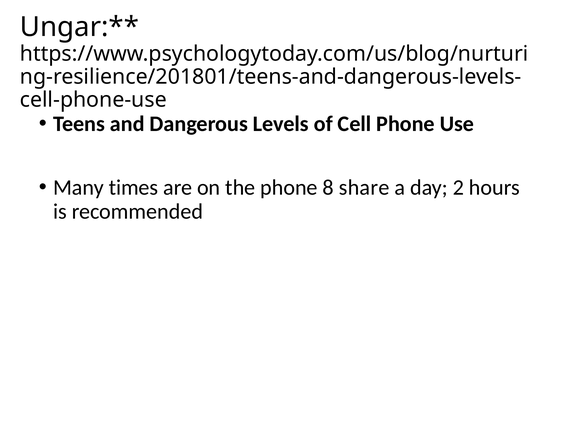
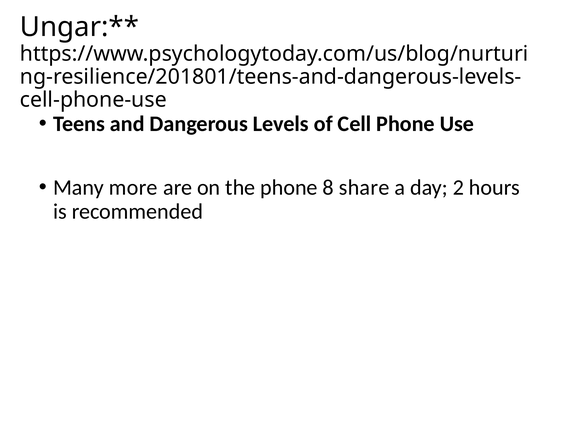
times: times -> more (133, 187)
